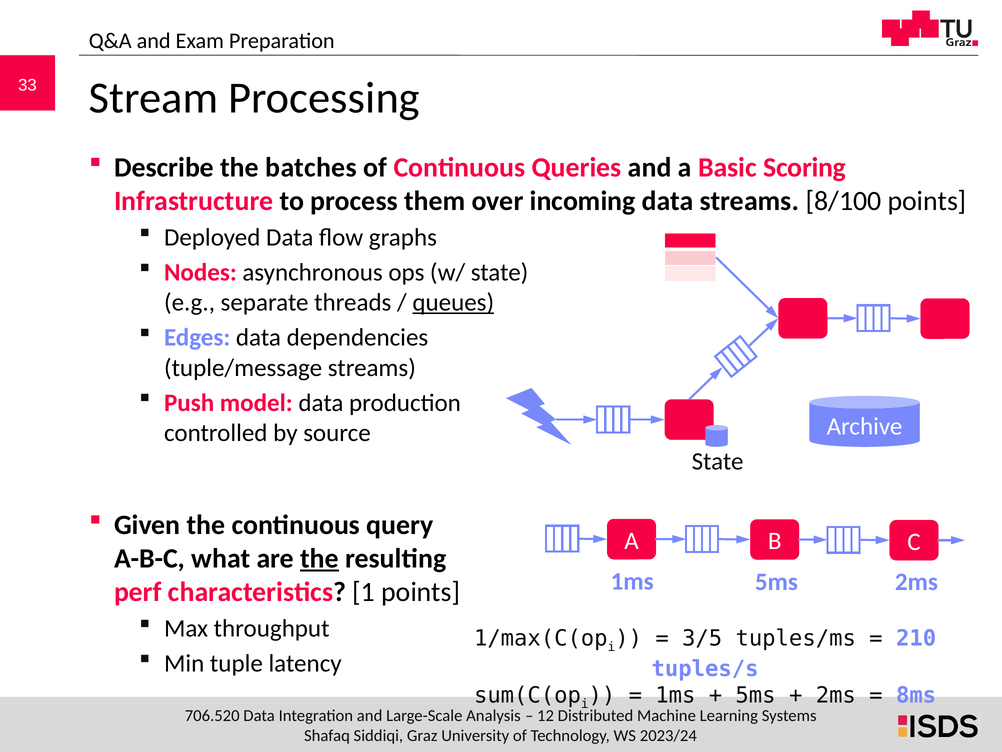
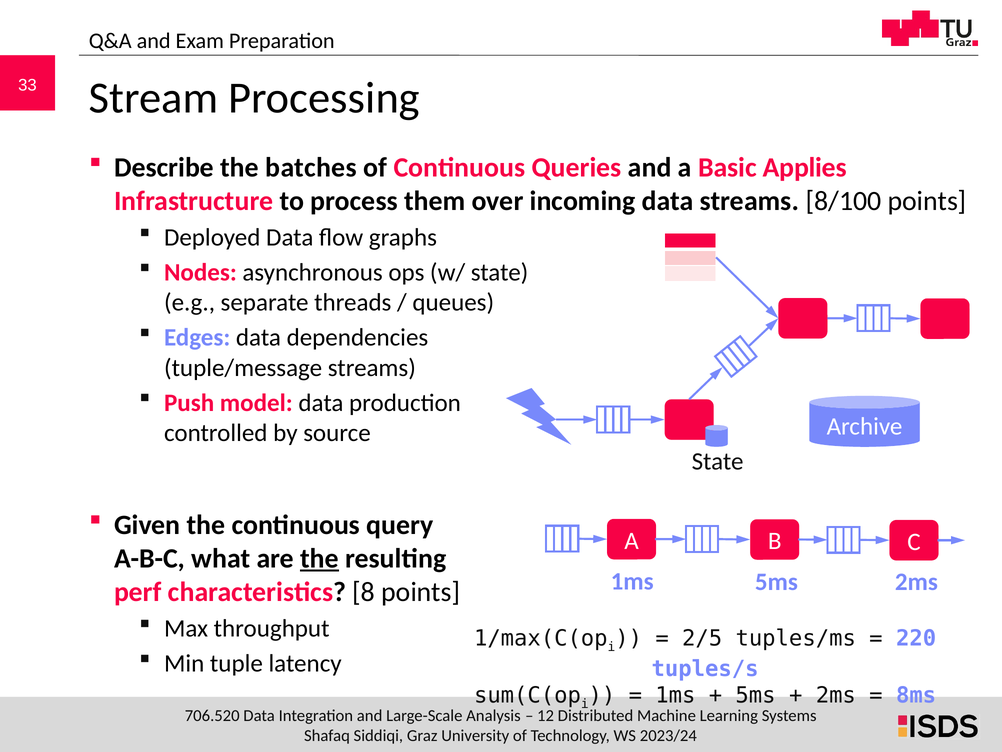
Scoring: Scoring -> Applies (805, 167)
queues underline: present -> none (453, 302)
1: 1 -> 8 (364, 592)
3/5: 3/5 -> 2/5 (702, 638)
210: 210 -> 220 (916, 638)
